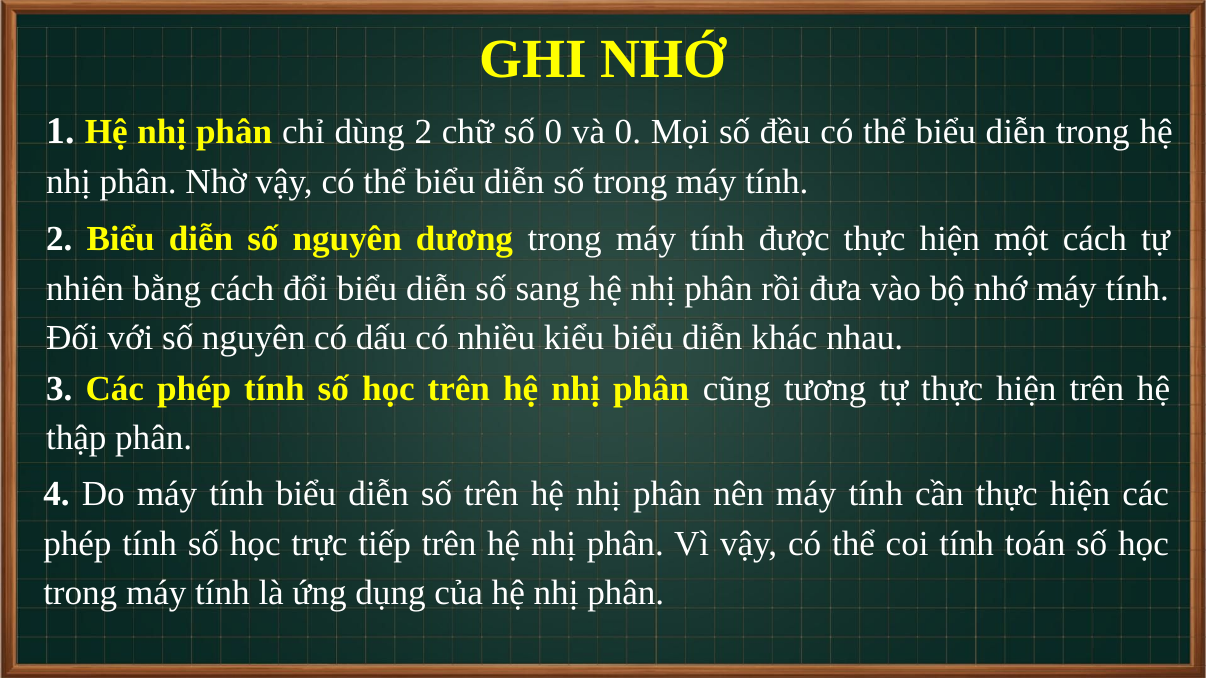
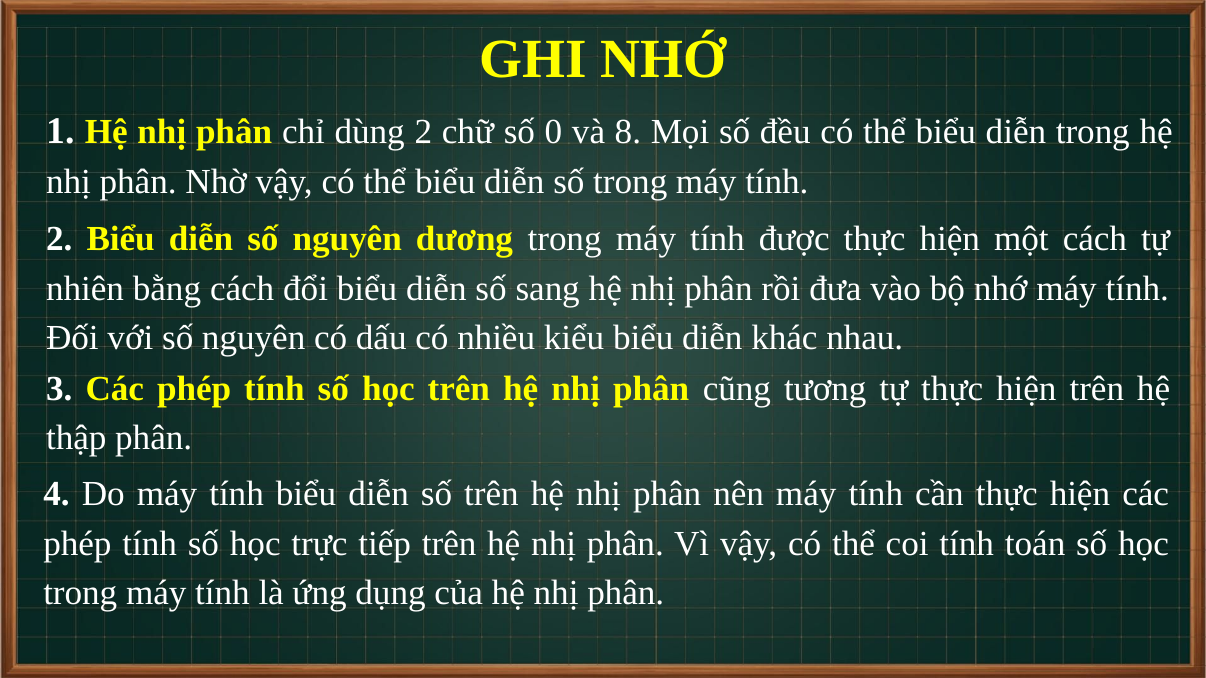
và 0: 0 -> 8 (628, 132)
